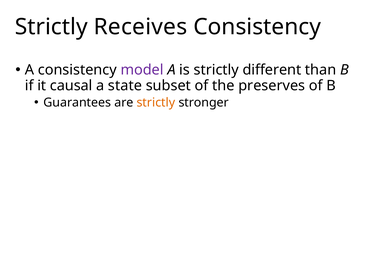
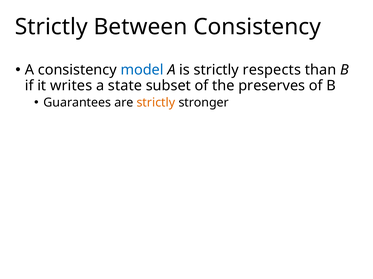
Receives: Receives -> Between (140, 27)
model colour: purple -> blue (142, 70)
different: different -> respects (272, 70)
causal: causal -> writes (71, 86)
